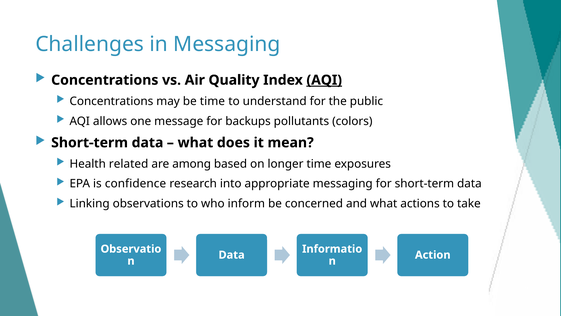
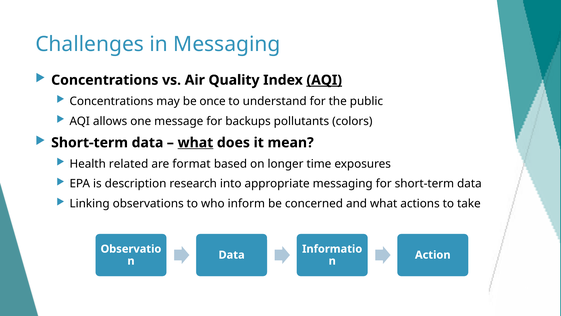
be time: time -> once (213, 101)
what underline: none -> present (195, 142)
among: among -> format (192, 164)
confidence: confidence -> description (136, 183)
